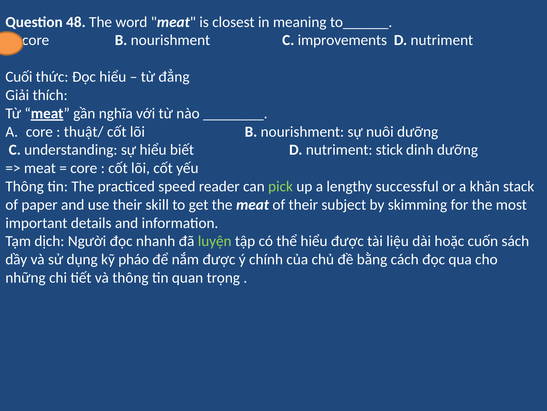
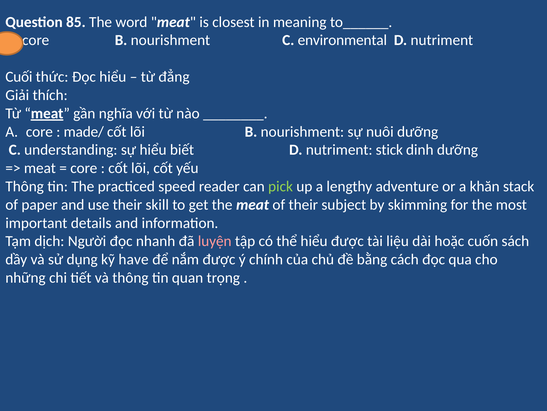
48: 48 -> 85 (76, 22)
improvements: improvements -> environmental (342, 40)
thuật/: thuật/ -> made/ (84, 131)
successful: successful -> adventure (407, 186)
luyện colour: light green -> pink (215, 241)
pháo: pháo -> have (134, 259)
